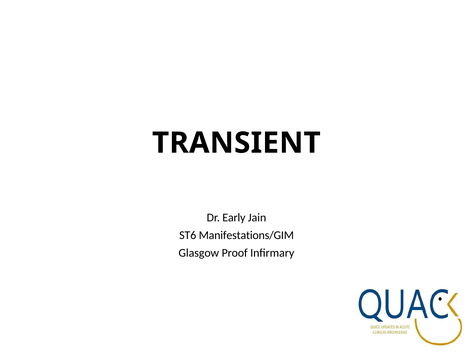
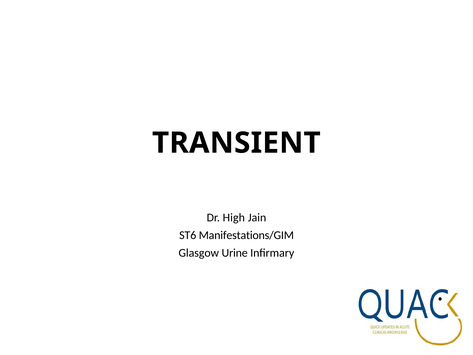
Early: Early -> High (234, 217)
Proof: Proof -> Urine (235, 253)
